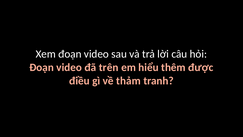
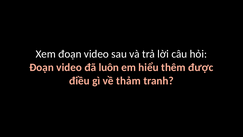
trên: trên -> luôn (109, 67)
